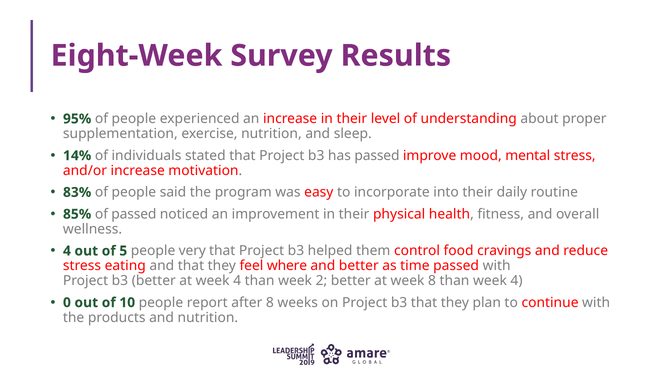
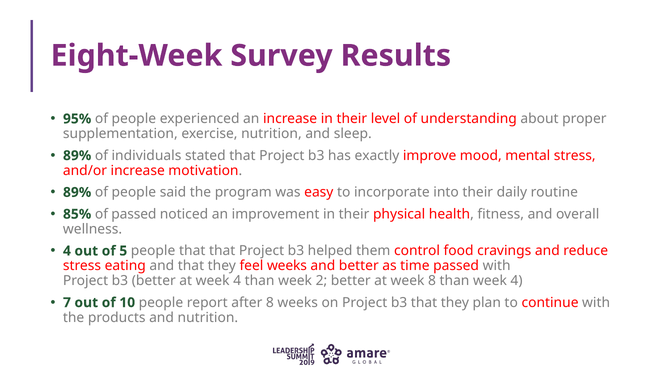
14%: 14% -> 89% (77, 156)
has passed: passed -> exactly (377, 156)
83%: 83% -> 89% (77, 192)
people very: very -> that (192, 251)
feel where: where -> weeks (287, 266)
0: 0 -> 7 (67, 303)
